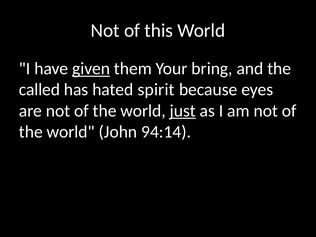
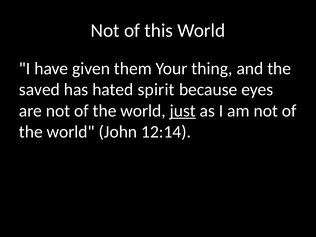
given underline: present -> none (91, 69)
bring: bring -> thing (212, 69)
called: called -> saved (39, 90)
94:14: 94:14 -> 12:14 (166, 132)
